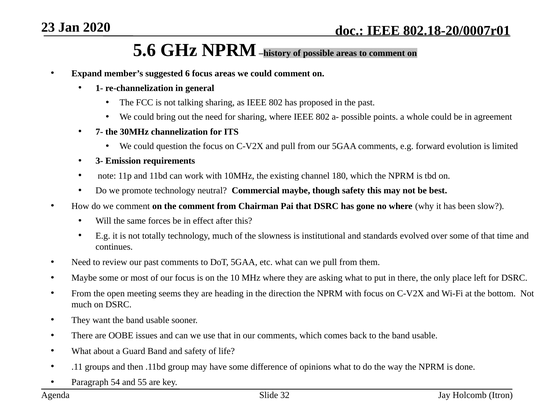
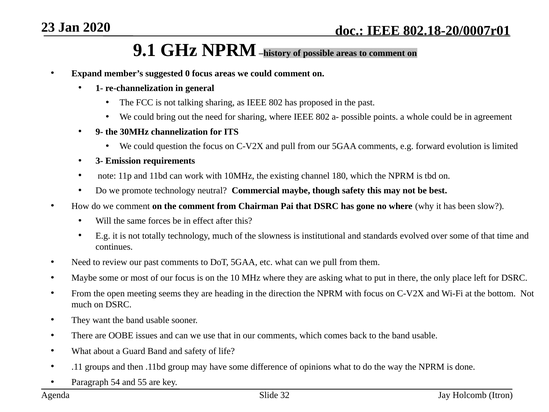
5.6: 5.6 -> 9.1 (145, 50)
6: 6 -> 0 (187, 73)
7-: 7- -> 9- (99, 132)
